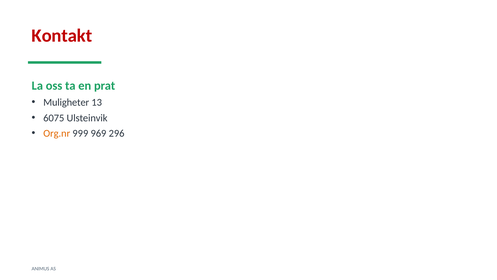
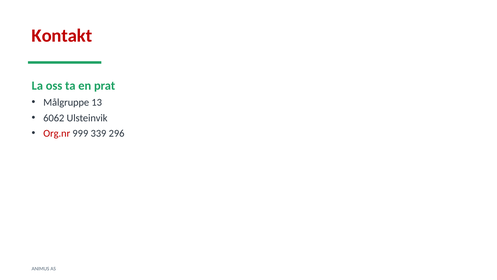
Muligheter: Muligheter -> Målgruppe (66, 102)
6075: 6075 -> 6062 (54, 118)
Org.nr colour: orange -> red (57, 133)
969: 969 -> 339 (98, 133)
